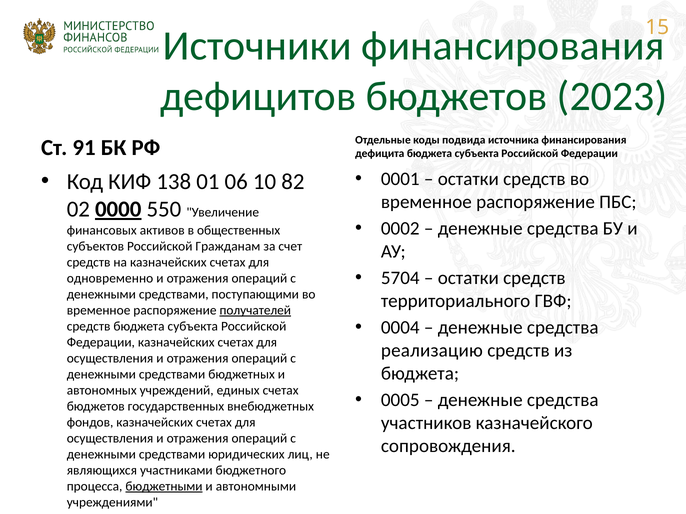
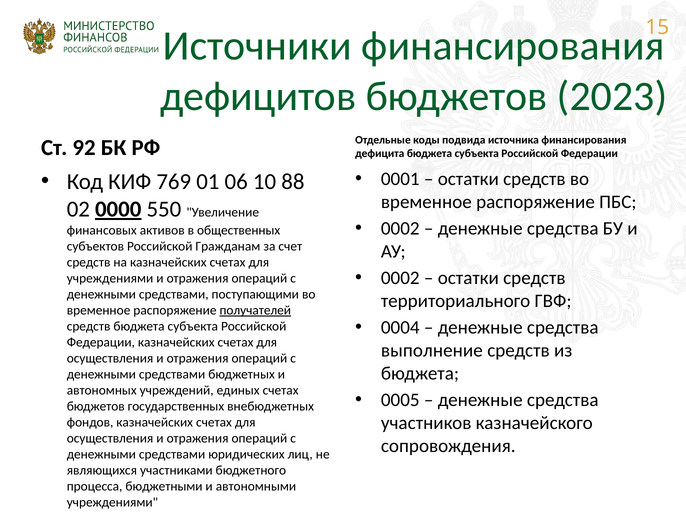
91: 91 -> 92 (84, 148)
138: 138 -> 769 (174, 182)
82: 82 -> 88 (293, 182)
5704: 5704 -> 0002 (400, 278)
одновременно: одновременно -> учреждениями (110, 278)
реализацию: реализацию -> выполнение (432, 351)
бюджетными underline: present -> none (164, 487)
